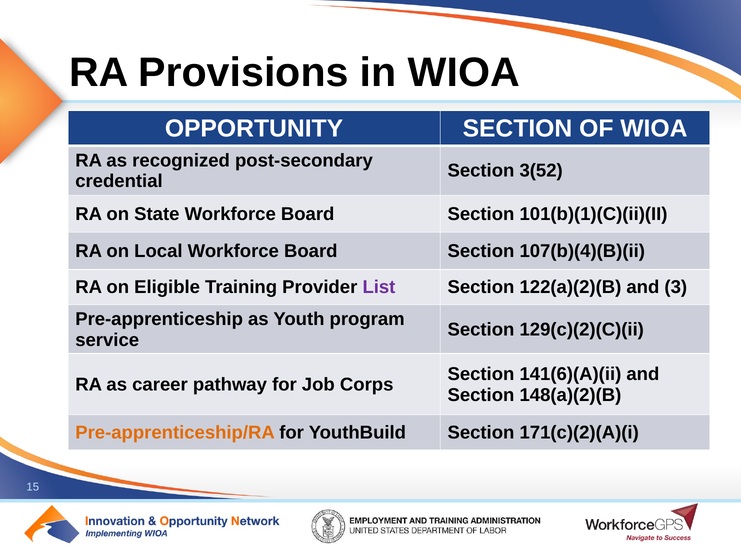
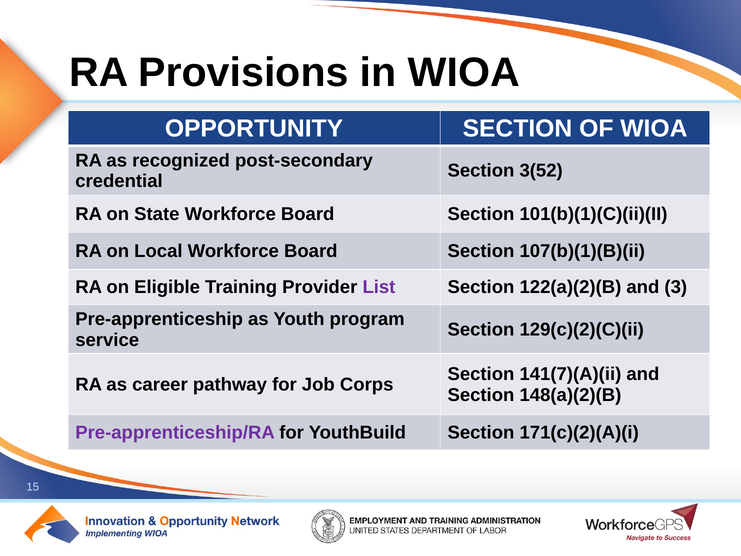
107(b)(4)(B)(ii: 107(b)(4)(B)(ii -> 107(b)(1)(B)(ii (582, 251)
141(6)(A)(ii: 141(6)(A)(ii -> 141(7)(A)(ii (570, 374)
Pre-apprenticeship/RA colour: orange -> purple (175, 433)
